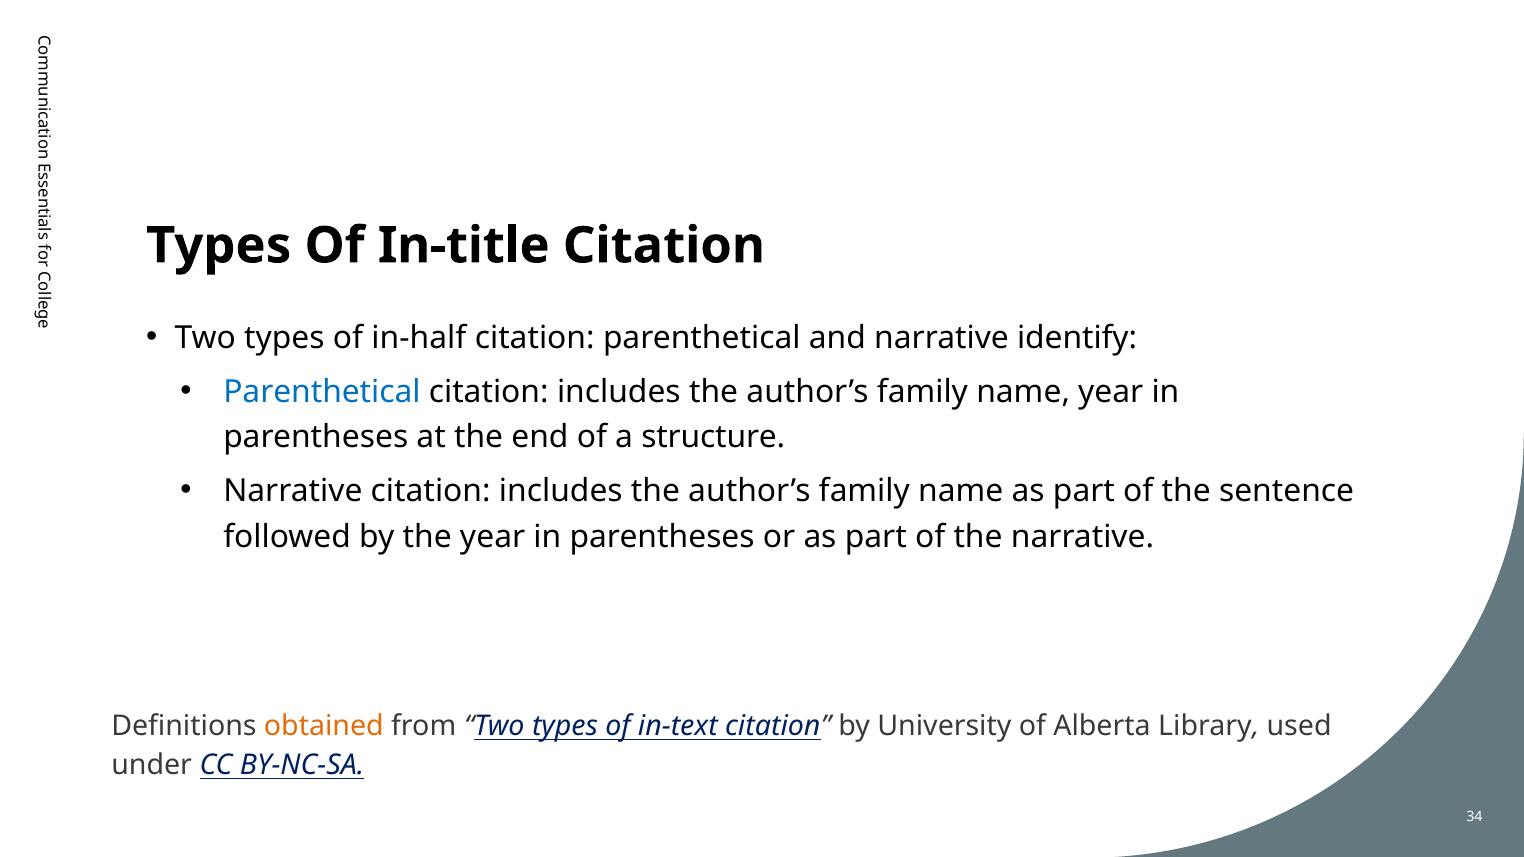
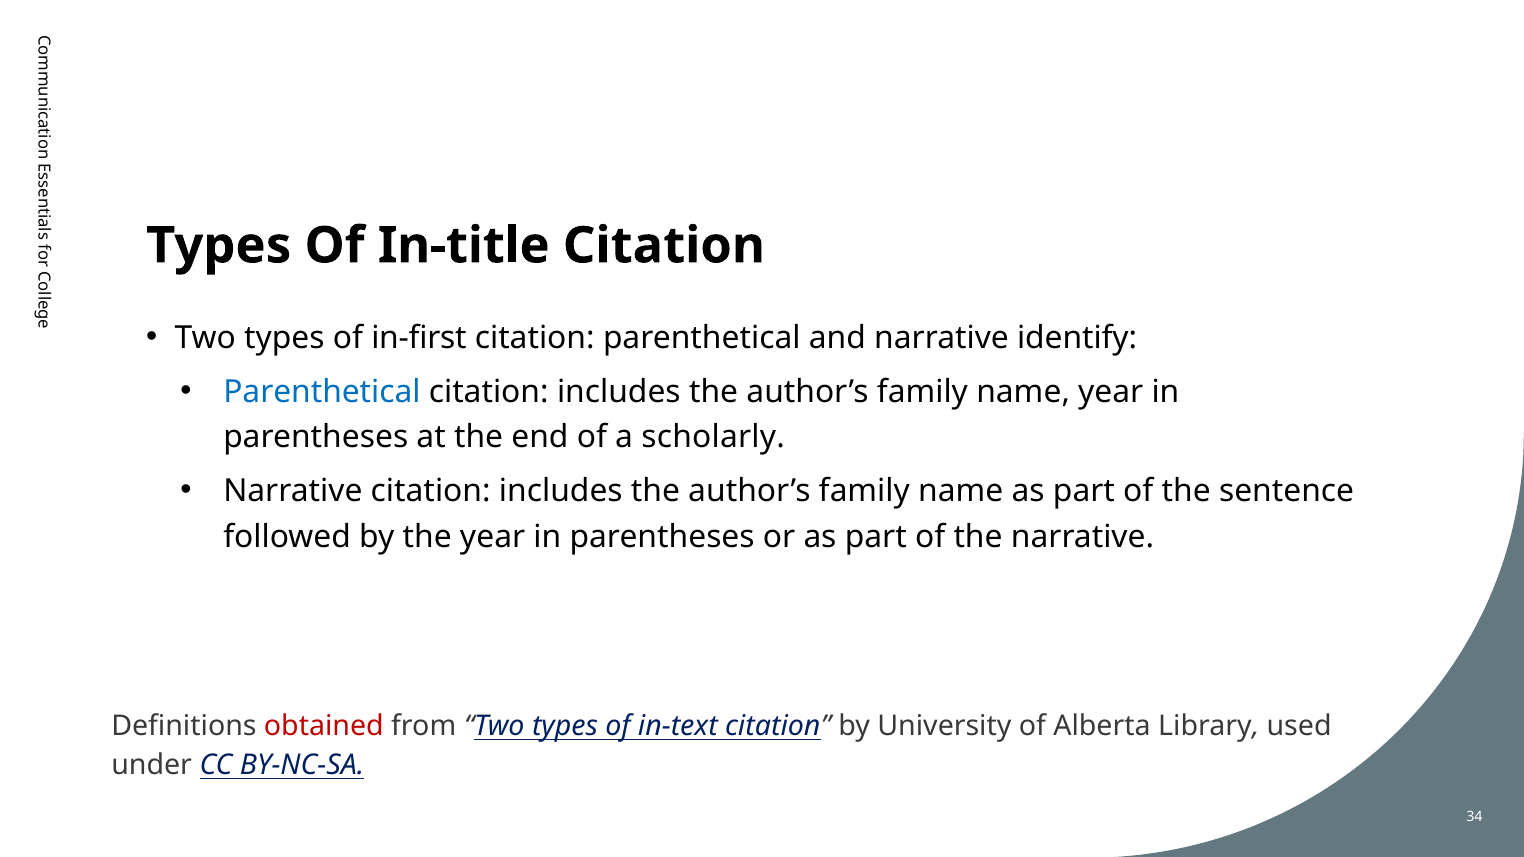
in-half: in-half -> in-first (419, 338)
structure: structure -> scholarly (713, 437)
obtained colour: orange -> red (324, 727)
